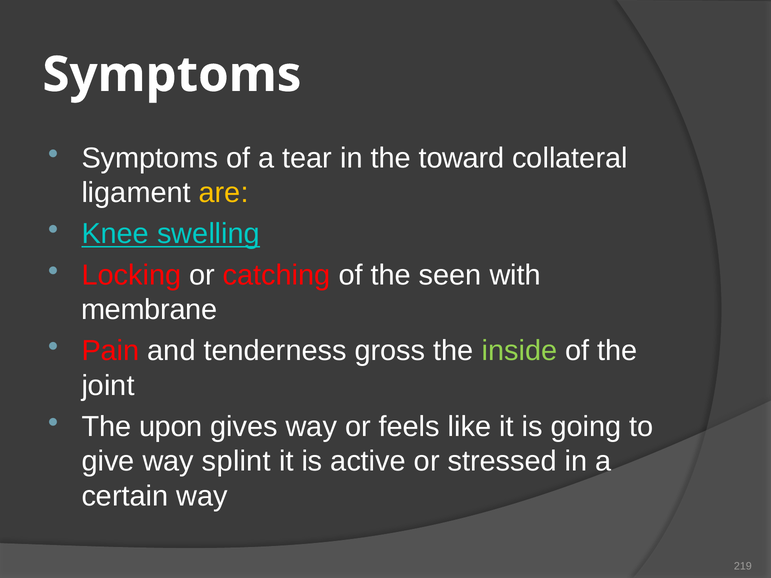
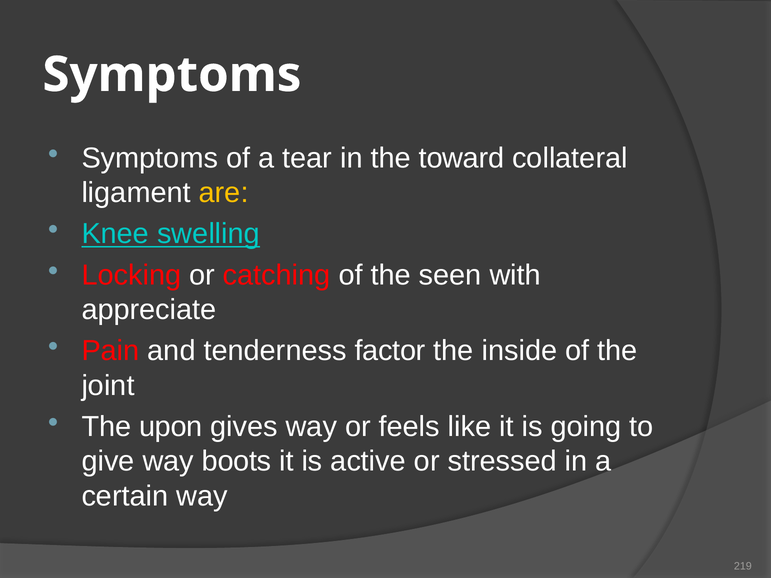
membrane: membrane -> appreciate (149, 310)
gross: gross -> factor (390, 351)
inside colour: light green -> white (519, 351)
splint: splint -> boots (237, 462)
